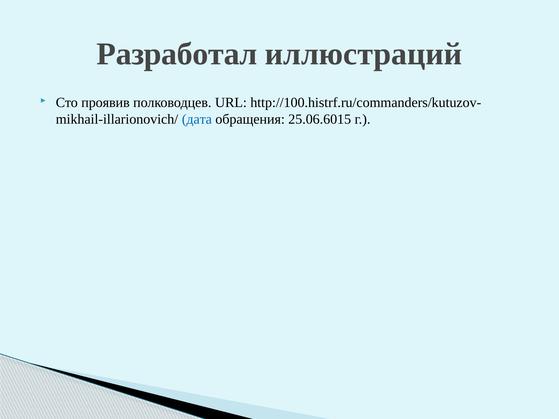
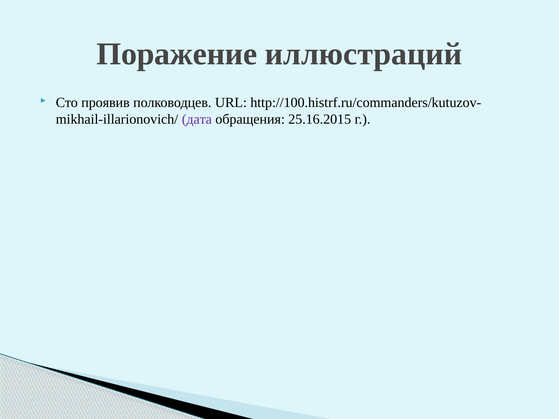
Разработал: Разработал -> Поражение (177, 54)
дата colour: blue -> purple (197, 119)
25.06.6015: 25.06.6015 -> 25.16.2015 (320, 119)
